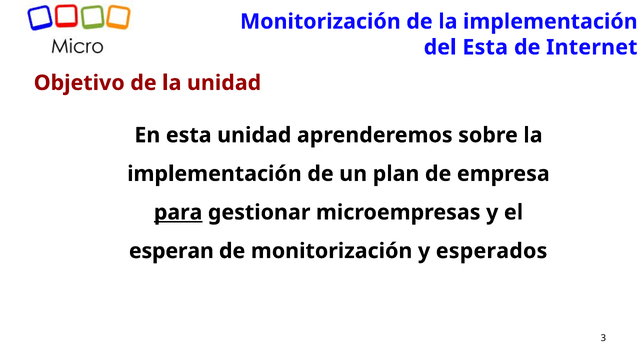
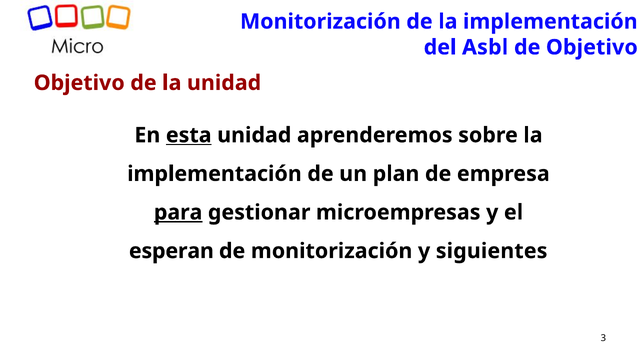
del Esta: Esta -> Asbl (485, 47)
de Internet: Internet -> Objetivo (592, 47)
esta underline: none -> present (189, 135)
esperados: esperados -> siguientes (492, 251)
